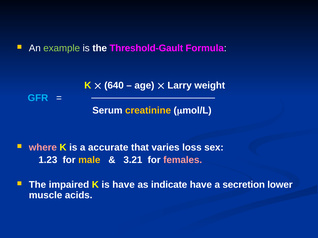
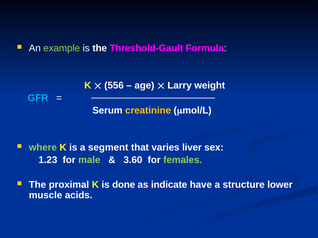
640: 640 -> 556 (114, 86)
where colour: pink -> light green (43, 148)
accurate: accurate -> segment (108, 148)
loss: loss -> liver (192, 148)
male colour: yellow -> light green (89, 160)
3.21: 3.21 -> 3.60 (133, 160)
females colour: pink -> light green (183, 160)
impaired: impaired -> proximal (69, 185)
is have: have -> done (124, 185)
secretion: secretion -> structure (244, 185)
